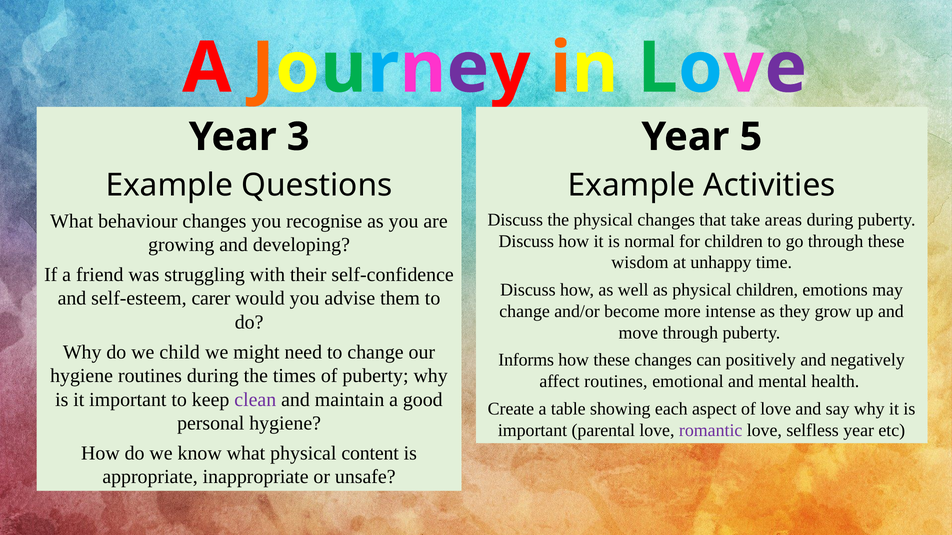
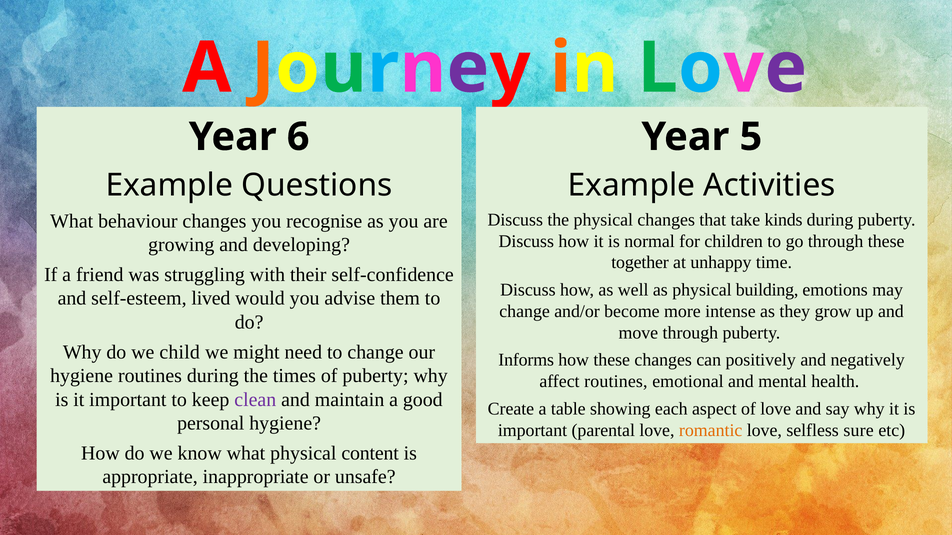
3: 3 -> 6 (298, 137)
areas: areas -> kinds (784, 220)
wisdom: wisdom -> together (640, 263)
physical children: children -> building (767, 290)
carer: carer -> lived (211, 299)
romantic colour: purple -> orange (711, 431)
selfless year: year -> sure (859, 431)
